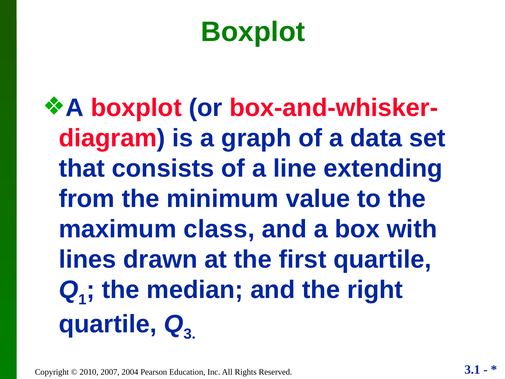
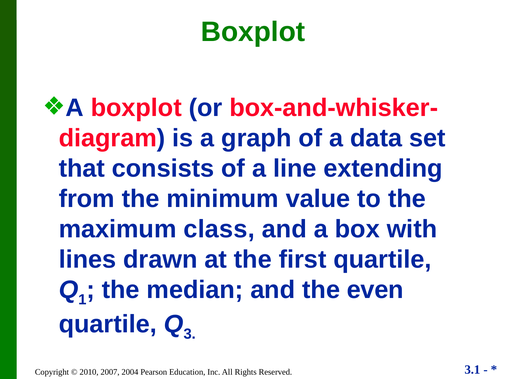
right: right -> even (375, 290)
